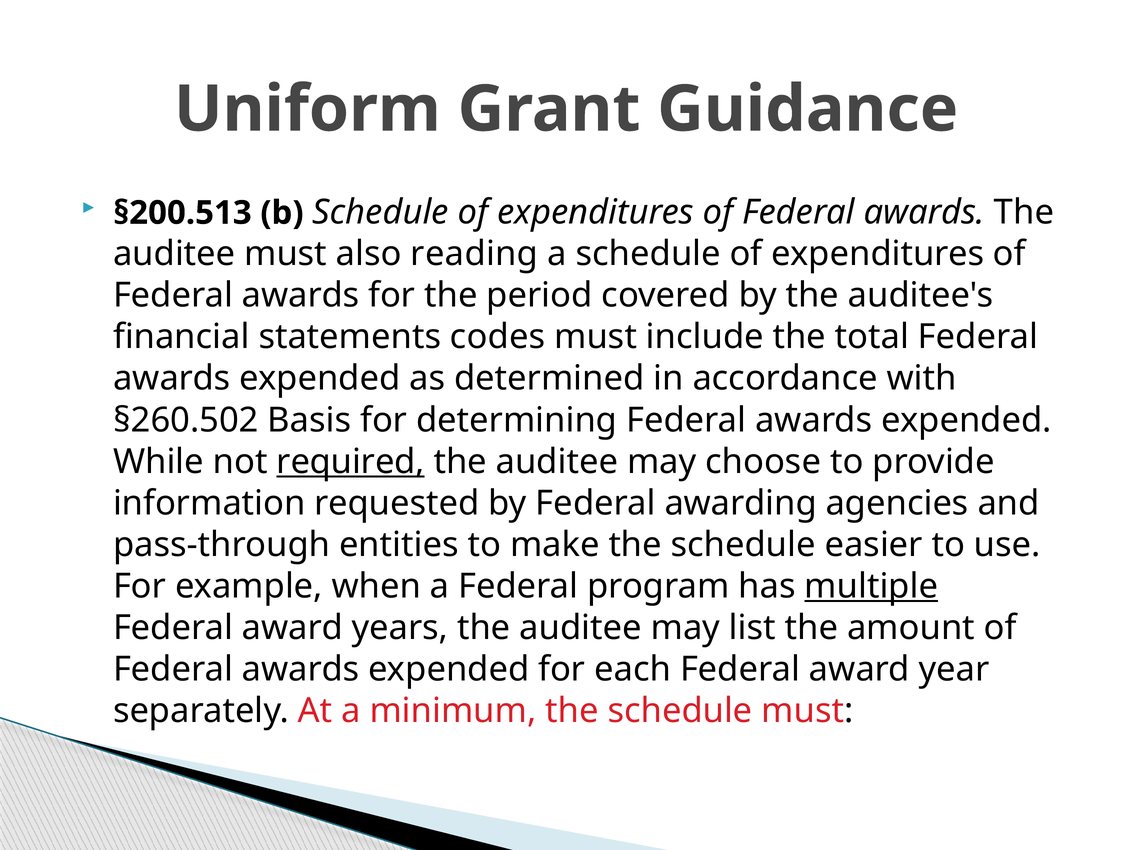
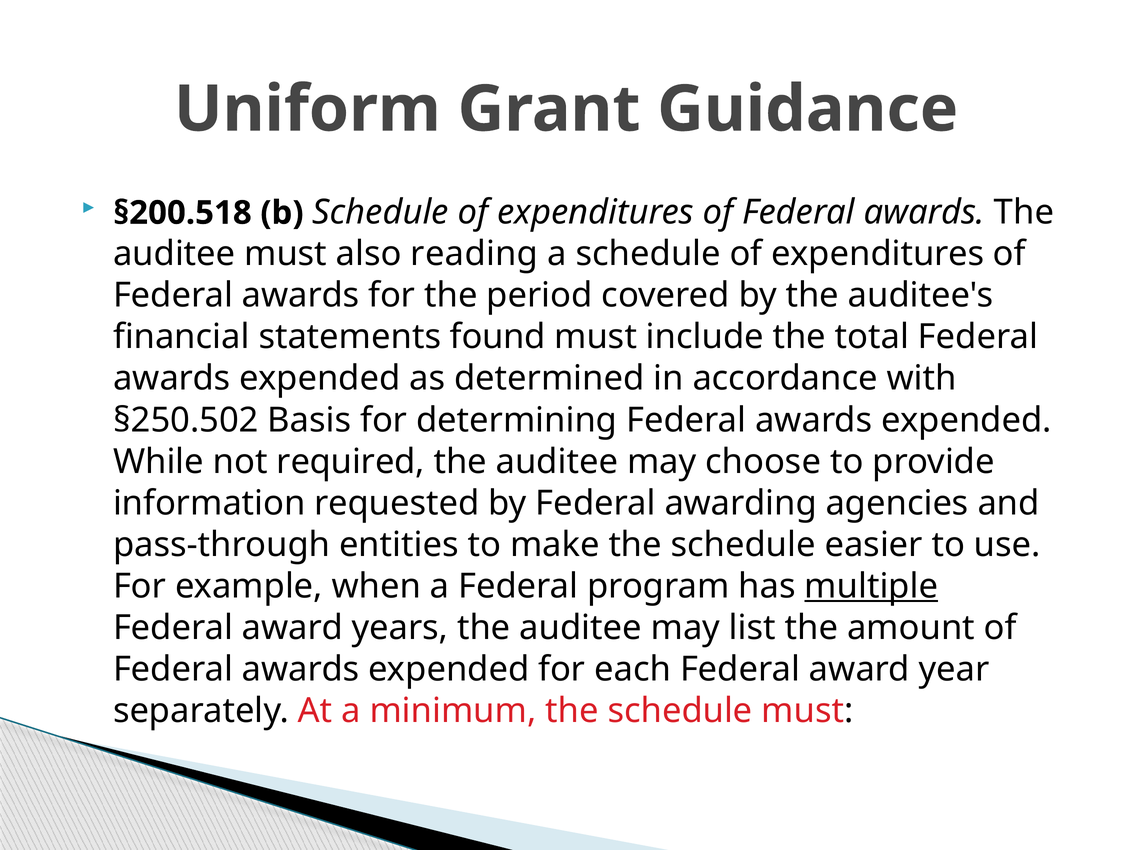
§200.513: §200.513 -> §200.518 (182, 213)
codes: codes -> found (498, 337)
§260.502: §260.502 -> §250.502 (186, 420)
required underline: present -> none (351, 461)
